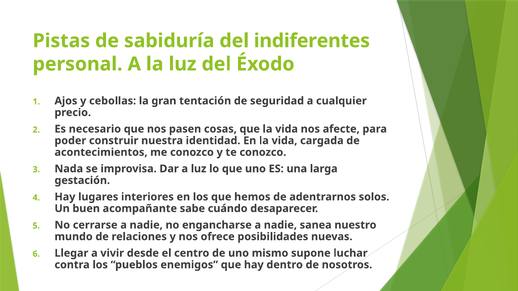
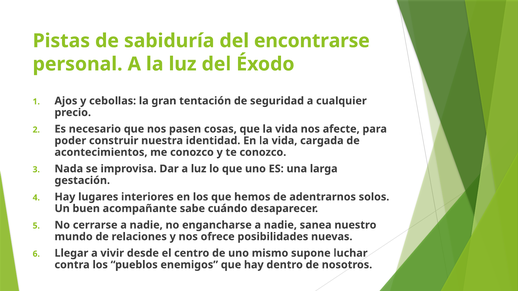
indiferentes: indiferentes -> encontrarse (312, 41)
